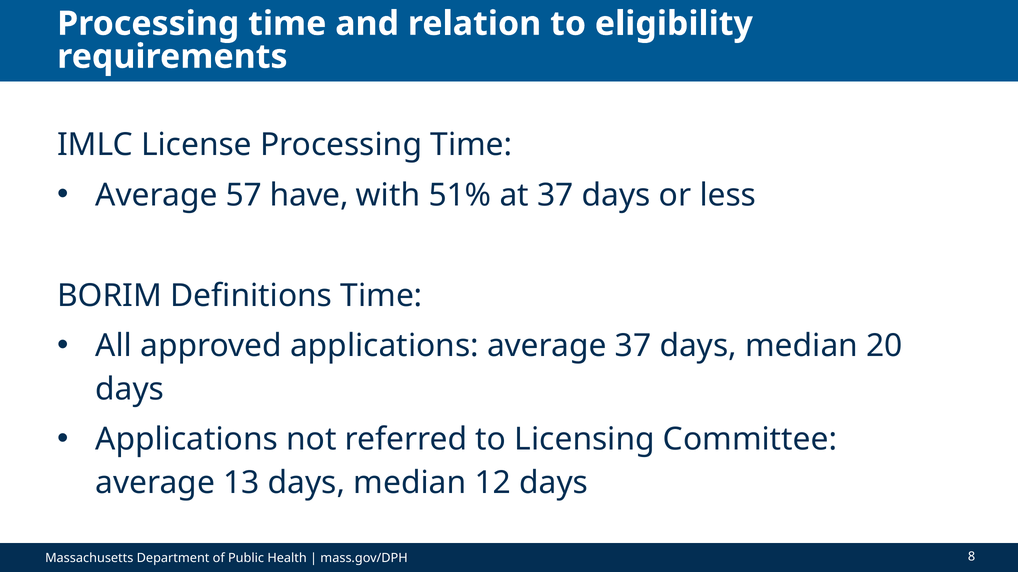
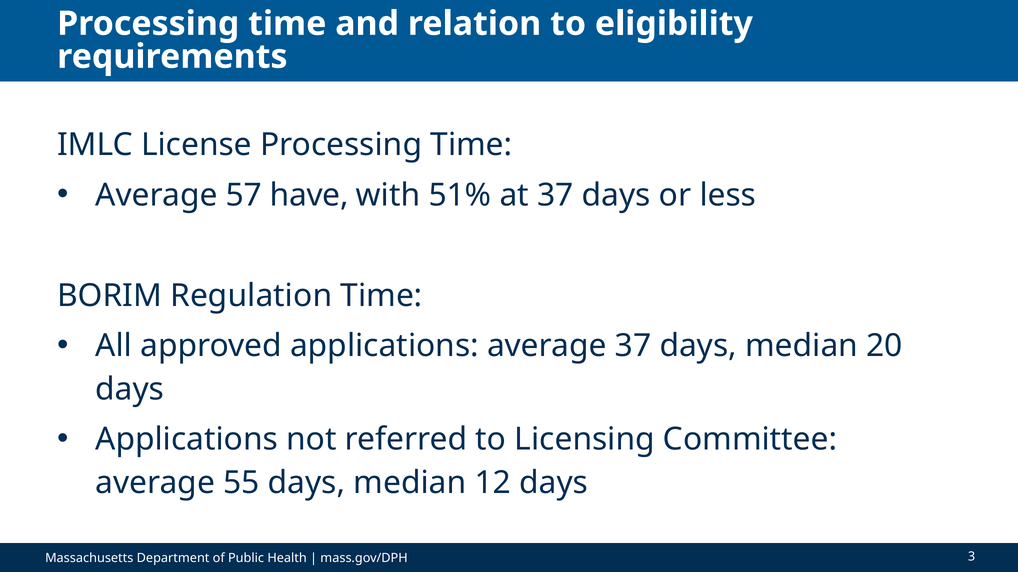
Definitions: Definitions -> Regulation (251, 296)
13: 13 -> 55 (241, 483)
8: 8 -> 3 (972, 557)
